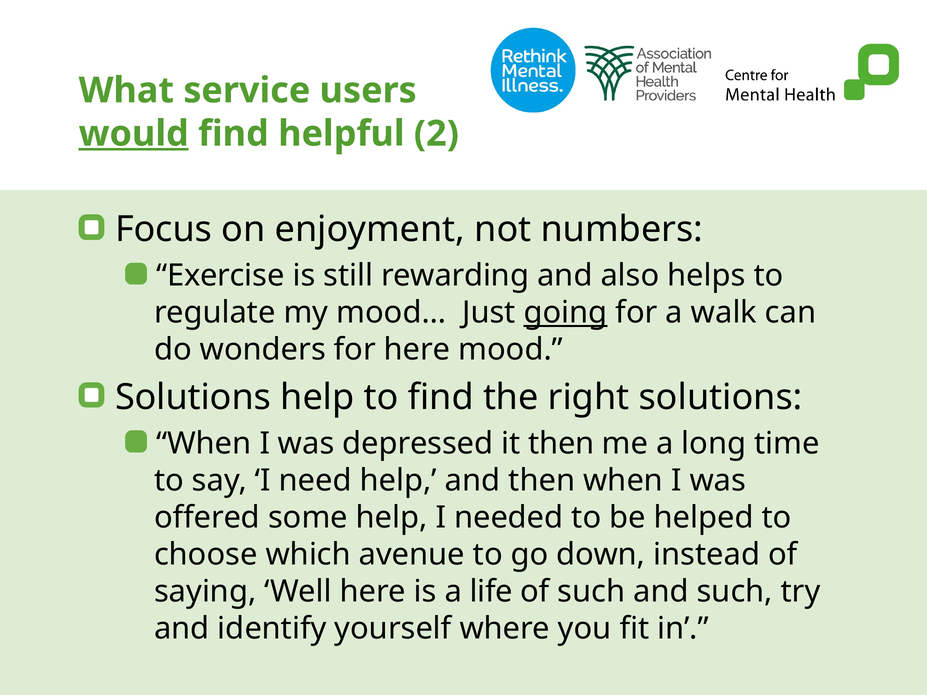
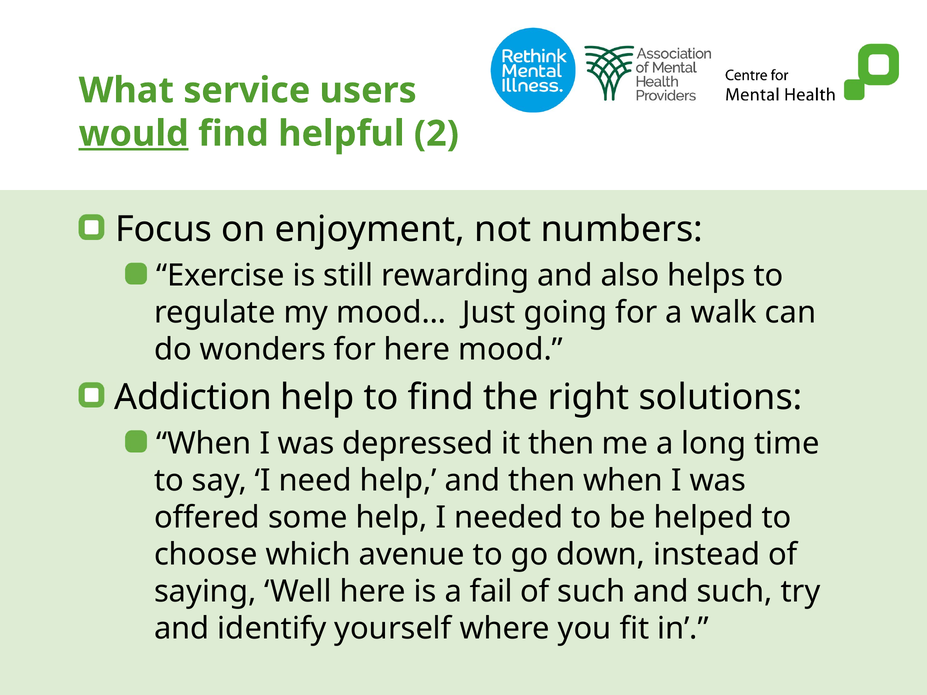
going underline: present -> none (565, 313)
Solutions: Solutions -> Addiction (193, 398)
life: life -> fail (491, 592)
